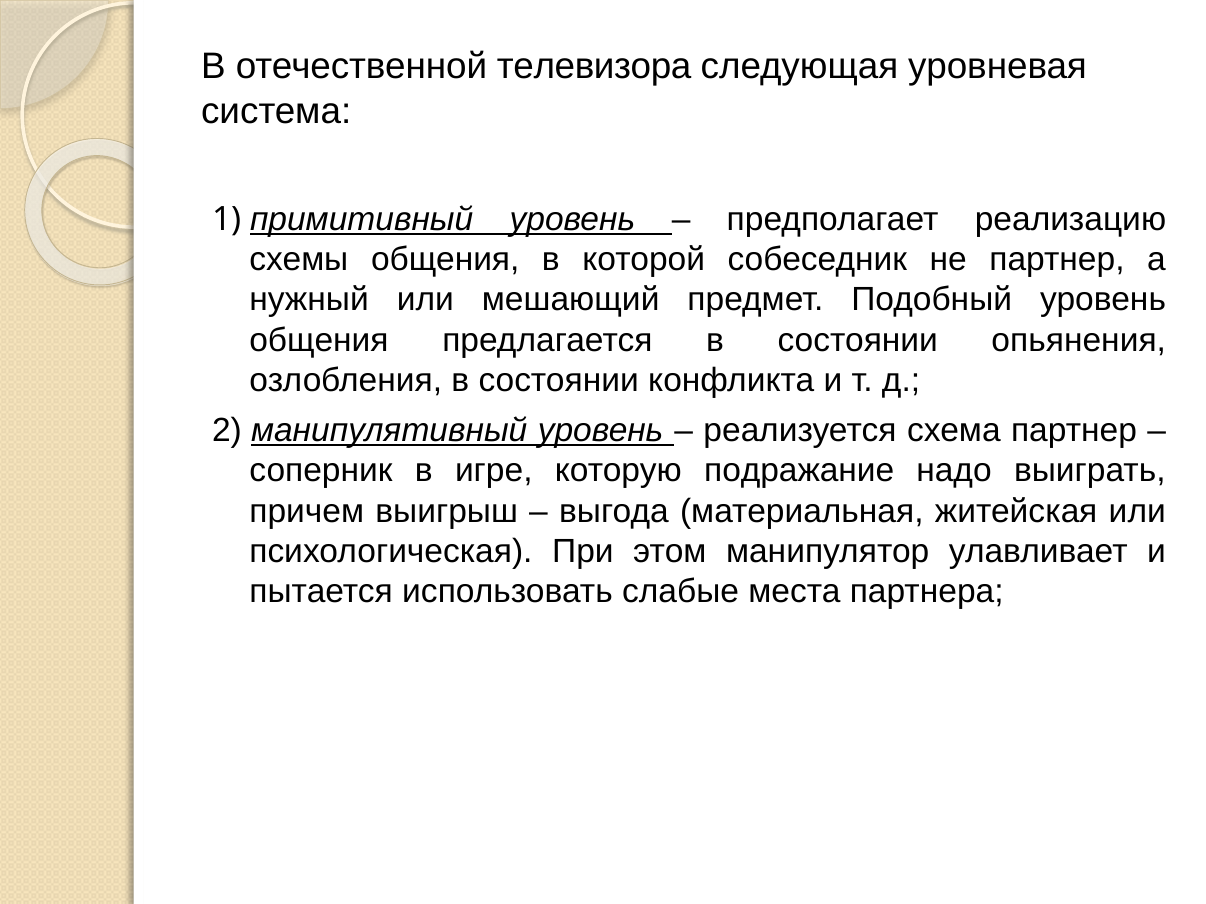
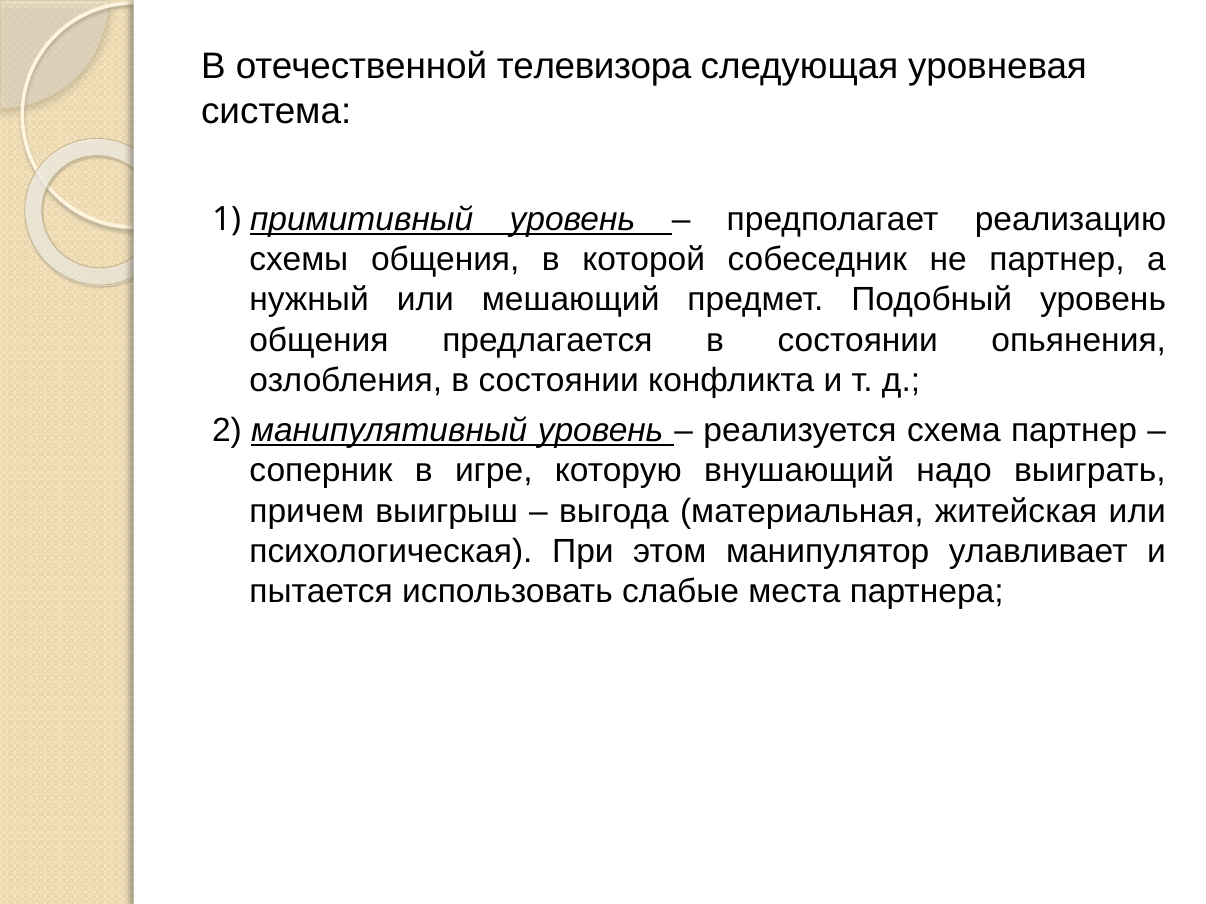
подражание: подражание -> внушающий (799, 471)
